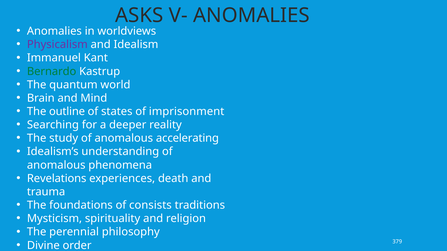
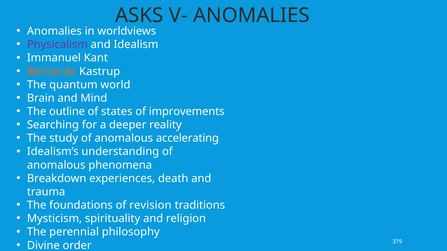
Bernardo colour: green -> orange (52, 71)
imprisonment: imprisonment -> improvements (187, 112)
Revelations: Revelations -> Breakdown (57, 179)
consists: consists -> revision (150, 206)
